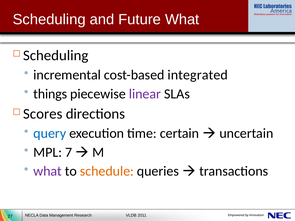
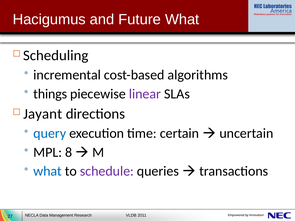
Scheduling: Scheduling -> Hacigumus (49, 19)
integrated: integrated -> algorithms (198, 75)
Scores: Scores -> Jayant (43, 114)
7: 7 -> 8 (69, 152)
what colour: purple -> blue (48, 171)
schedule colour: orange -> purple (107, 171)
